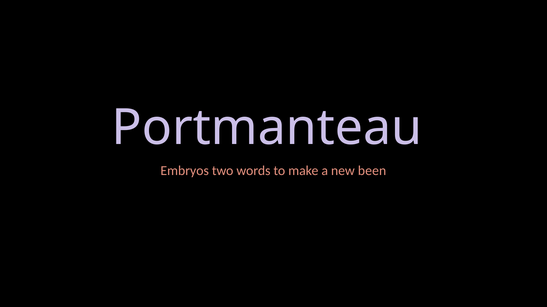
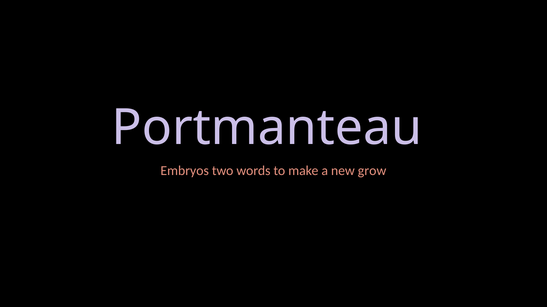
been: been -> grow (372, 171)
